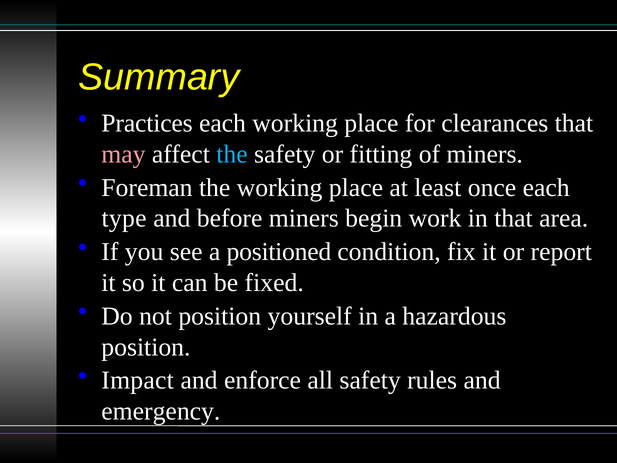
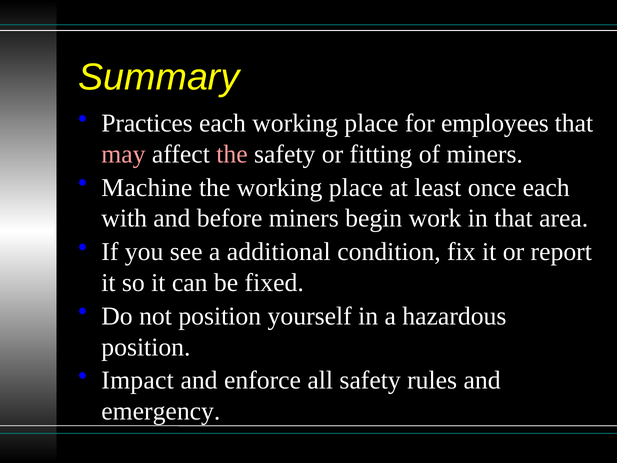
clearances: clearances -> employees (495, 123)
the colour: light blue -> pink (232, 154)
Foreman: Foreman -> Machine (147, 187)
type: type -> with (124, 218)
positioned: positioned -> additional (279, 252)
